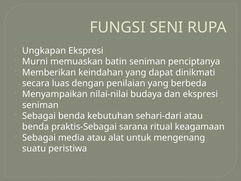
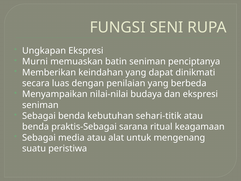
sehari-dari: sehari-dari -> sehari-titik (159, 116)
